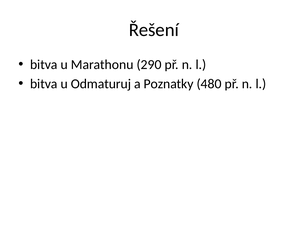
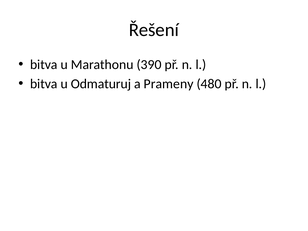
290: 290 -> 390 (149, 65)
Poznatky: Poznatky -> Prameny (169, 84)
